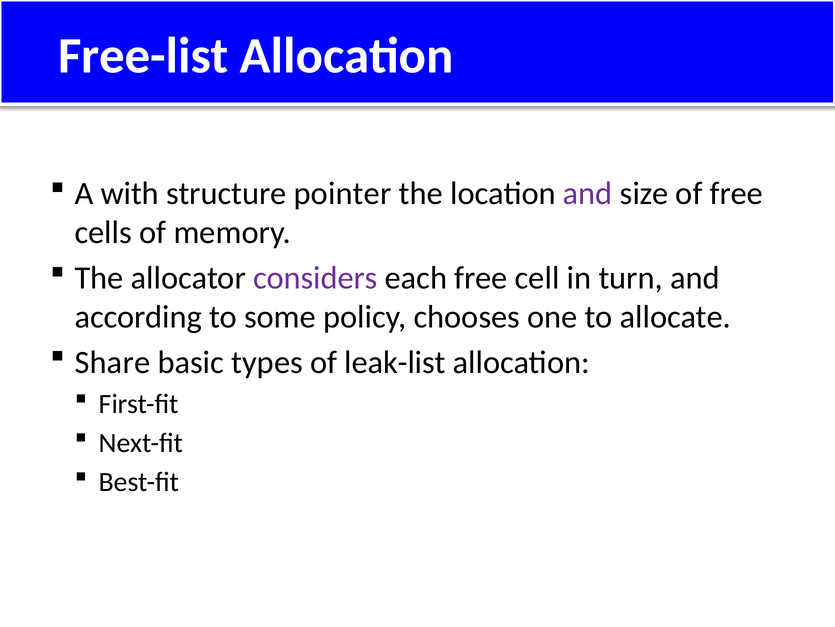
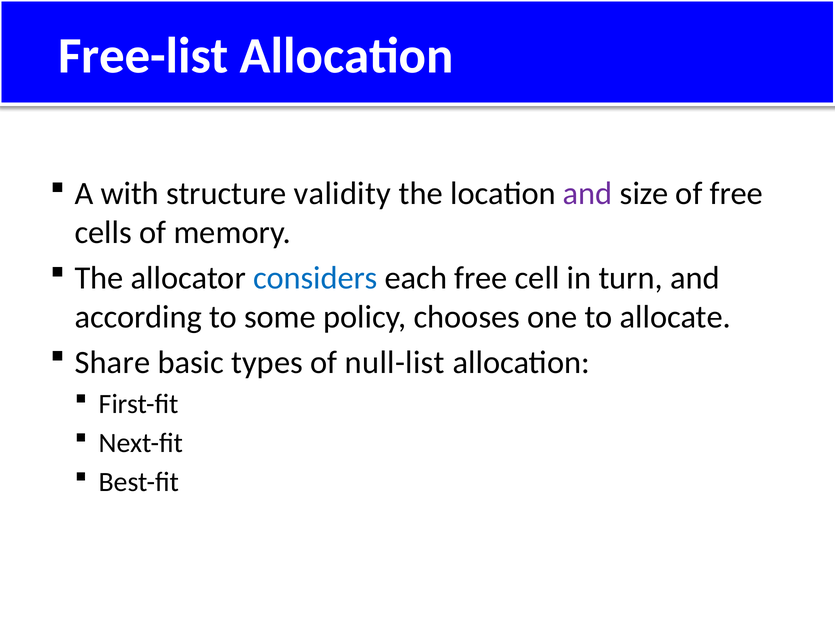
pointer: pointer -> validity (342, 193)
considers colour: purple -> blue (315, 278)
leak-list: leak-list -> null-list (395, 362)
